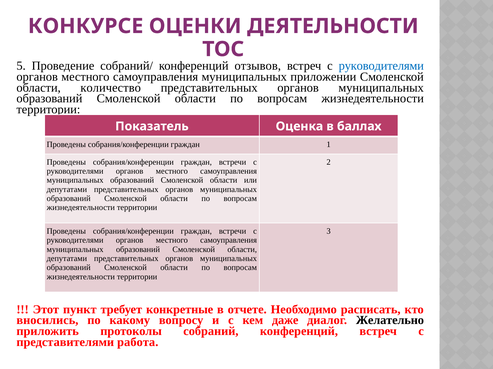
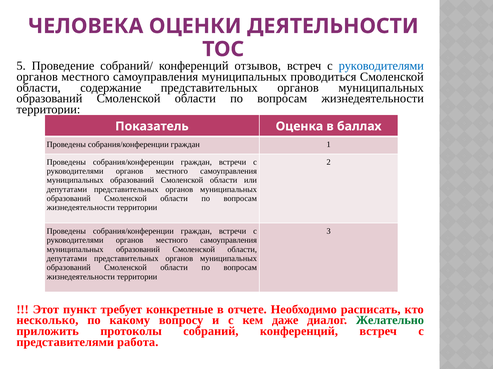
КОНКУРСЕ: КОНКУРСЕ -> ЧЕЛОВЕКА (86, 26)
приложении: приложении -> проводиться (323, 77)
количество: количество -> содержание (111, 88)
вносились: вносились -> несколько (47, 321)
Желательно colour: black -> green (390, 321)
